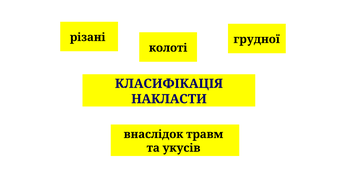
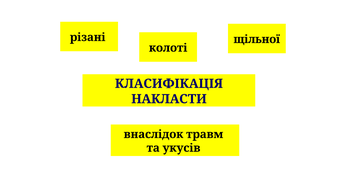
грудної: грудної -> щільної (257, 39)
